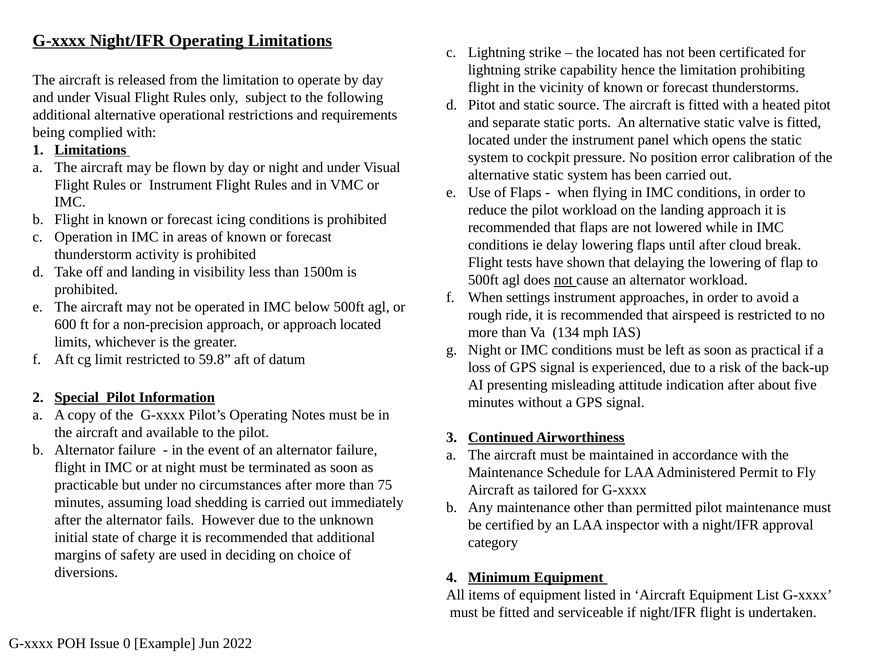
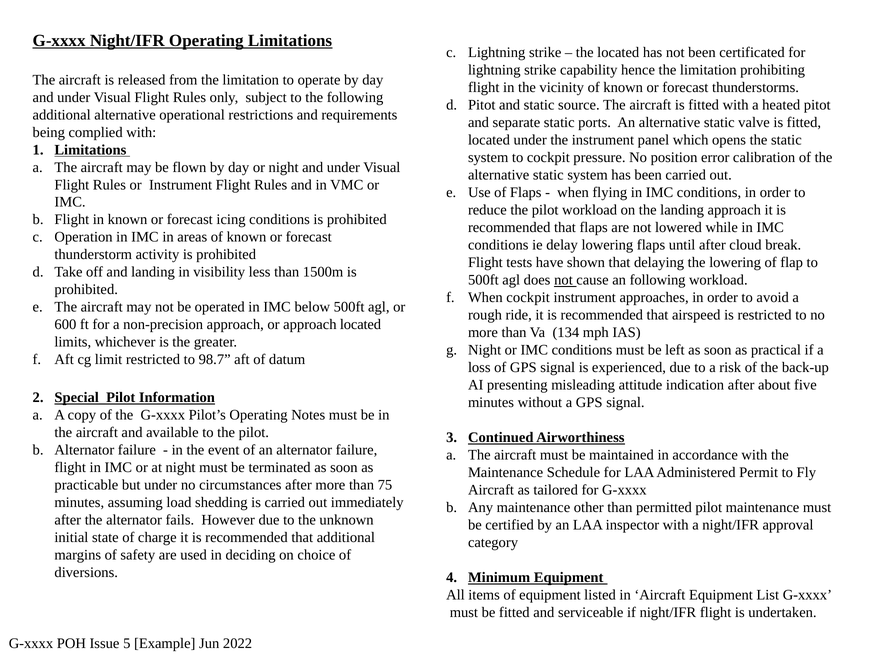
cause an alternator: alternator -> following (658, 280)
When settings: settings -> cockpit (528, 298)
59.8: 59.8 -> 98.7 (215, 360)
0: 0 -> 5 (127, 644)
